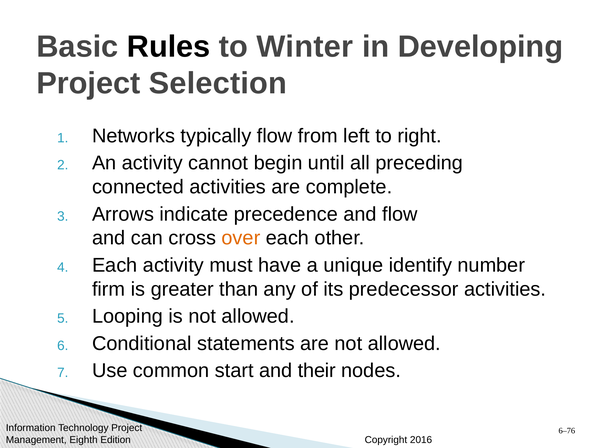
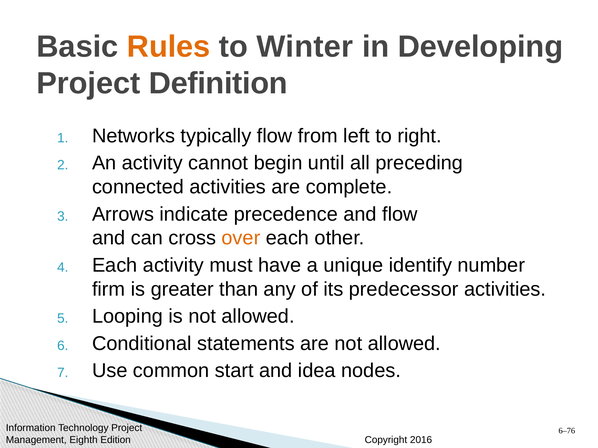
Rules colour: black -> orange (169, 47)
Selection: Selection -> Definition (218, 84)
their: their -> idea (317, 371)
